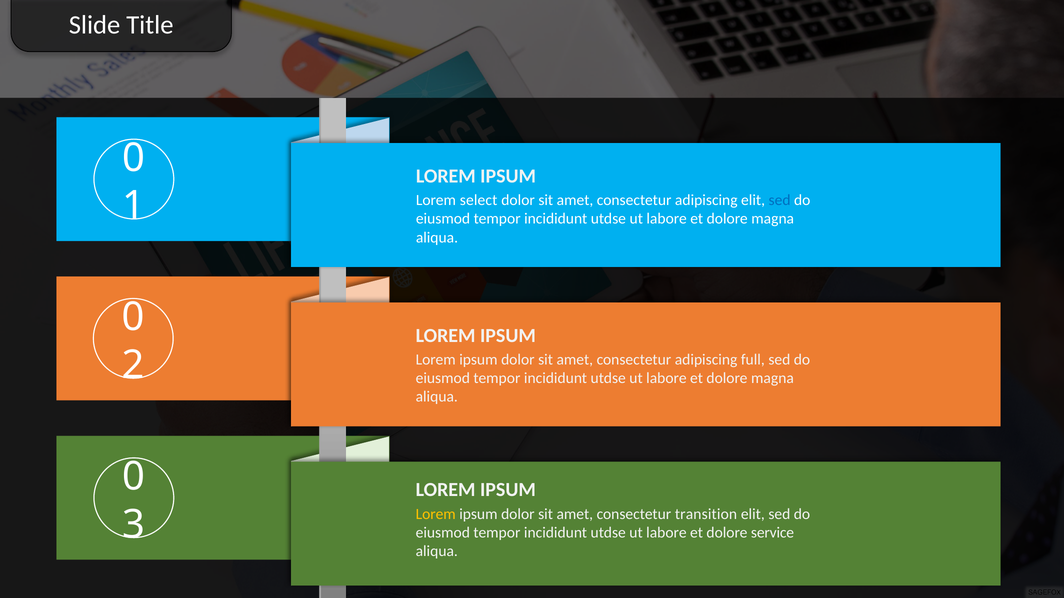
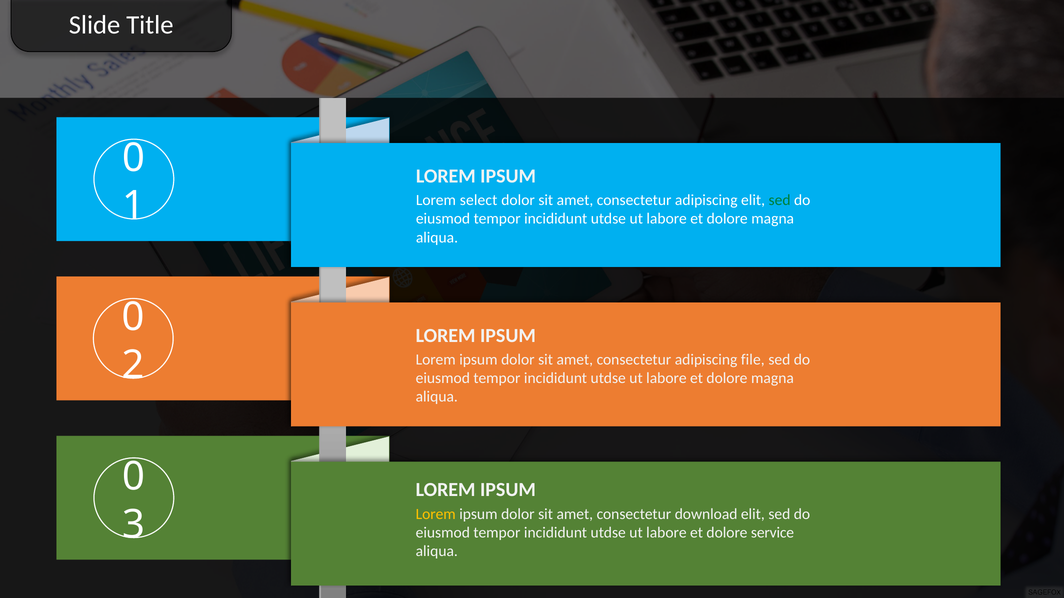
sed colour: blue -> green (780, 200)
full: full -> file (753, 360)
transition: transition -> download (706, 514)
